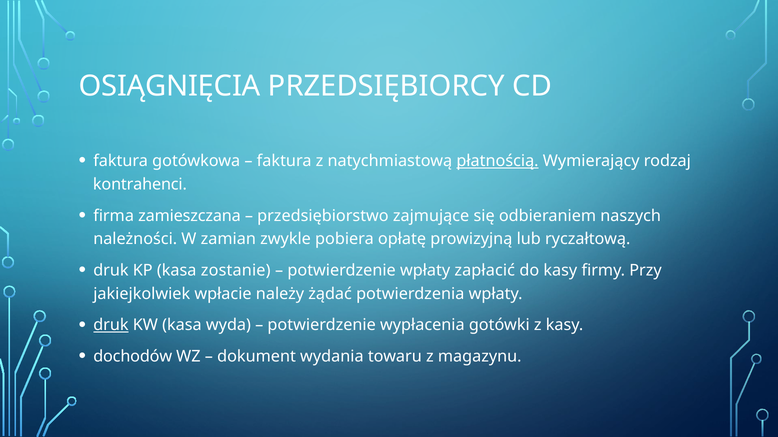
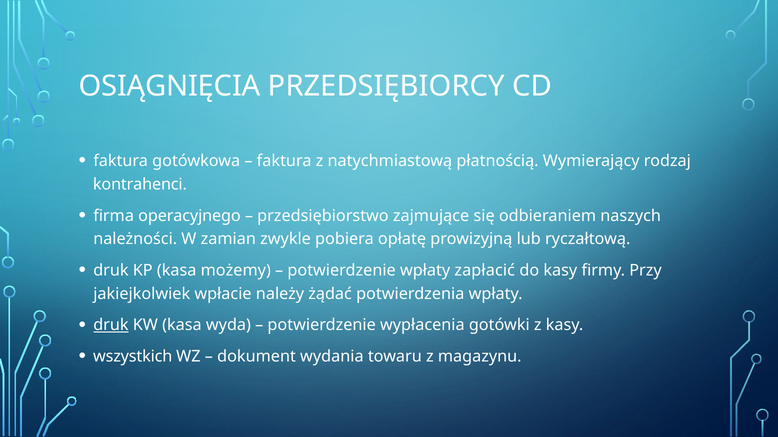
płatnością underline: present -> none (497, 161)
zamieszczana: zamieszczana -> operacyjnego (189, 216)
zostanie: zostanie -> możemy (236, 271)
dochodów: dochodów -> wszystkich (133, 357)
